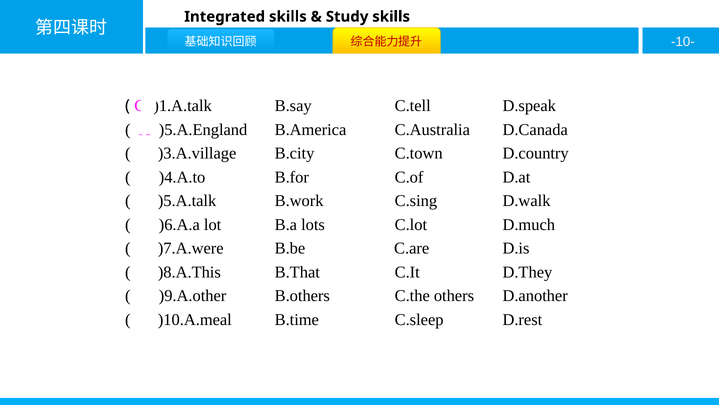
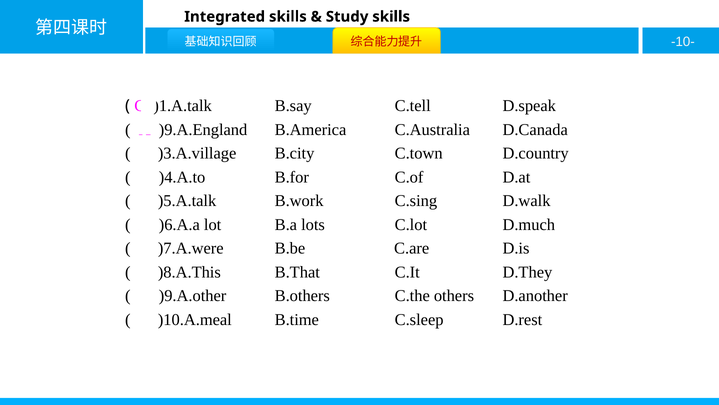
)5.A.England: )5.A.England -> )9.A.England (203, 130)
